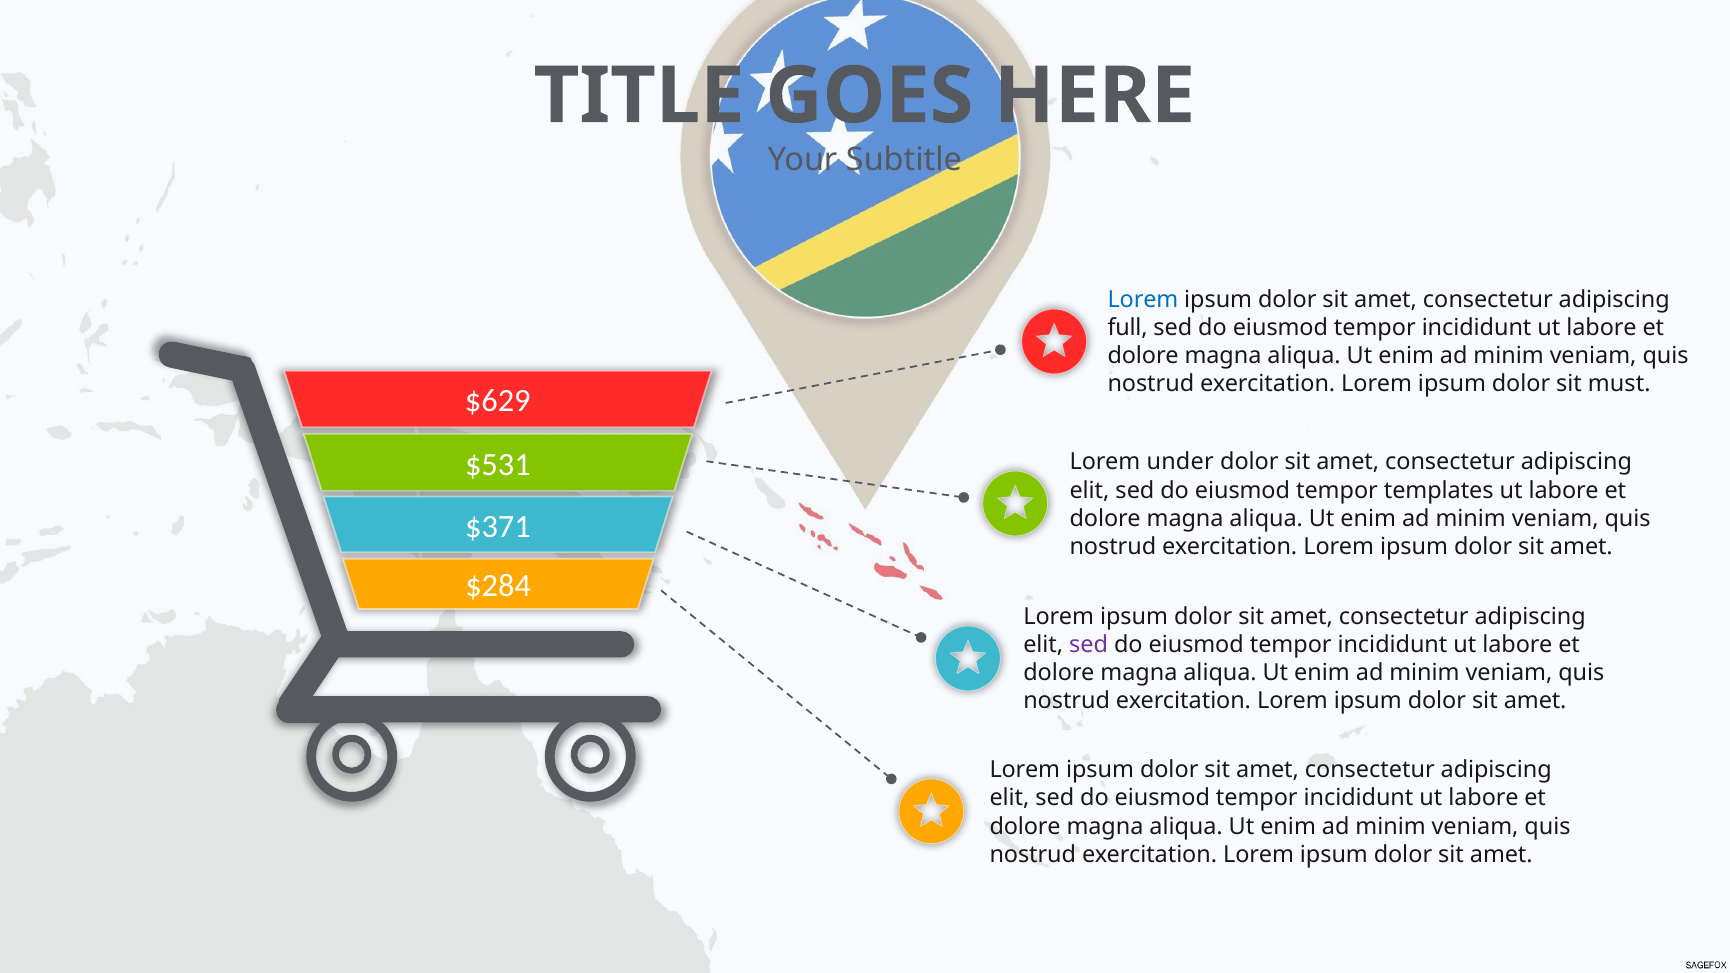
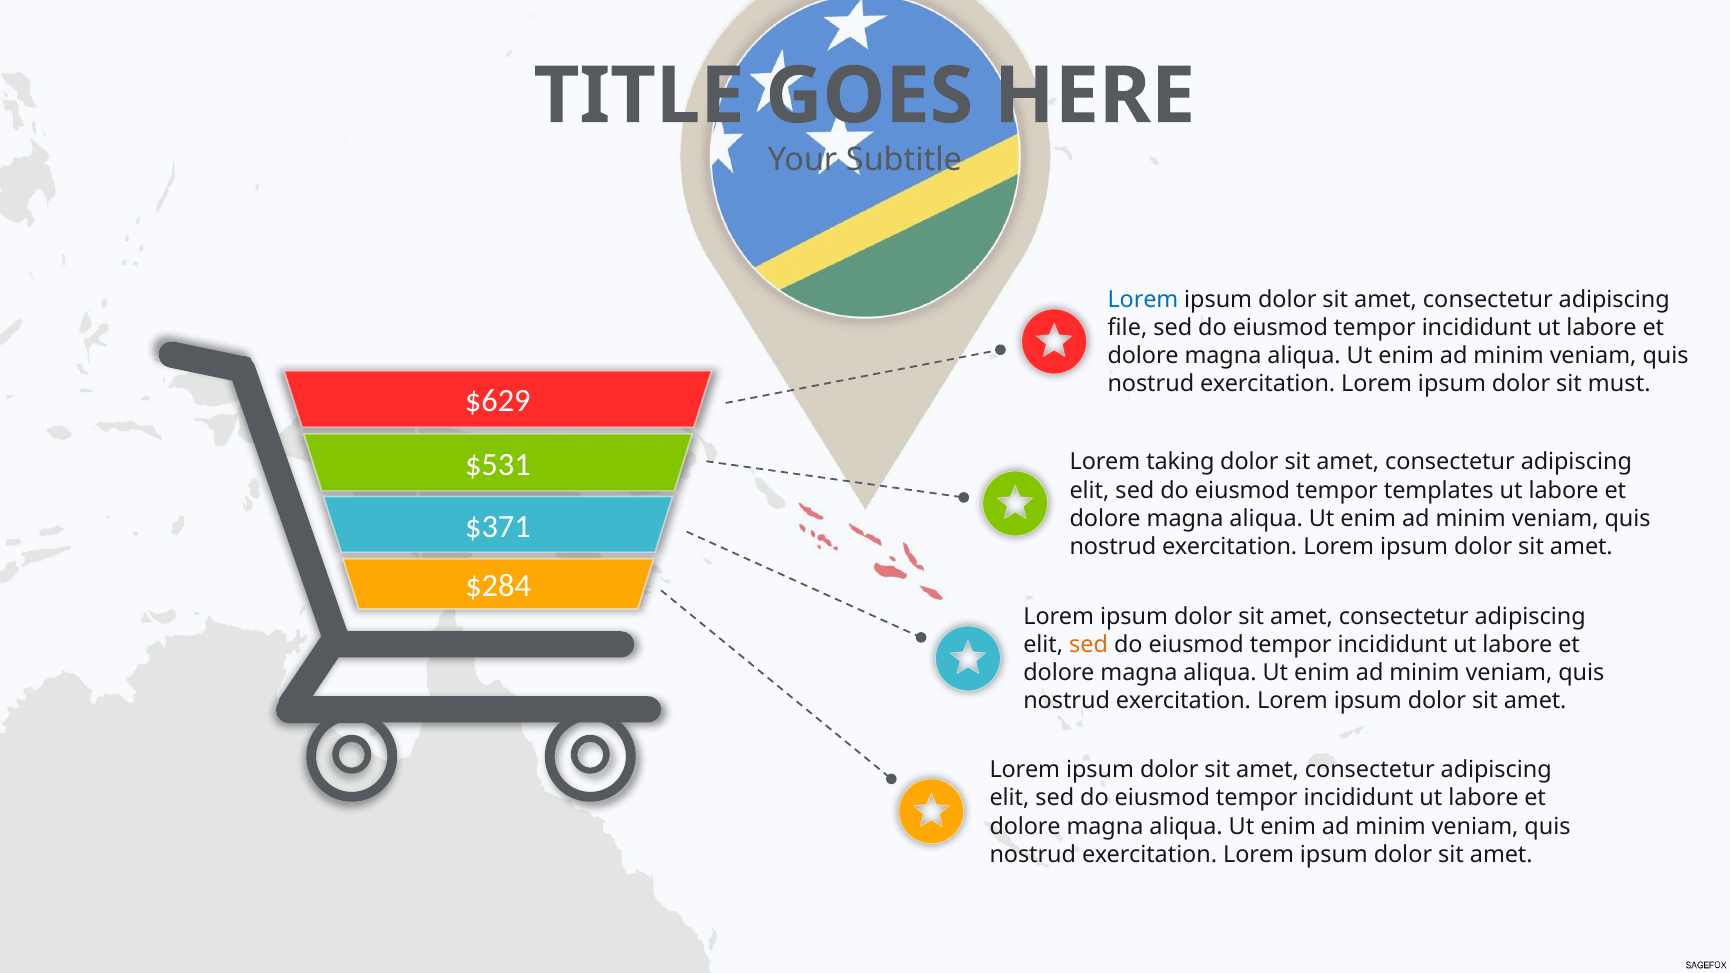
full: full -> file (1127, 328)
under: under -> taking (1180, 462)
sed colour: purple -> orange (1089, 645)
